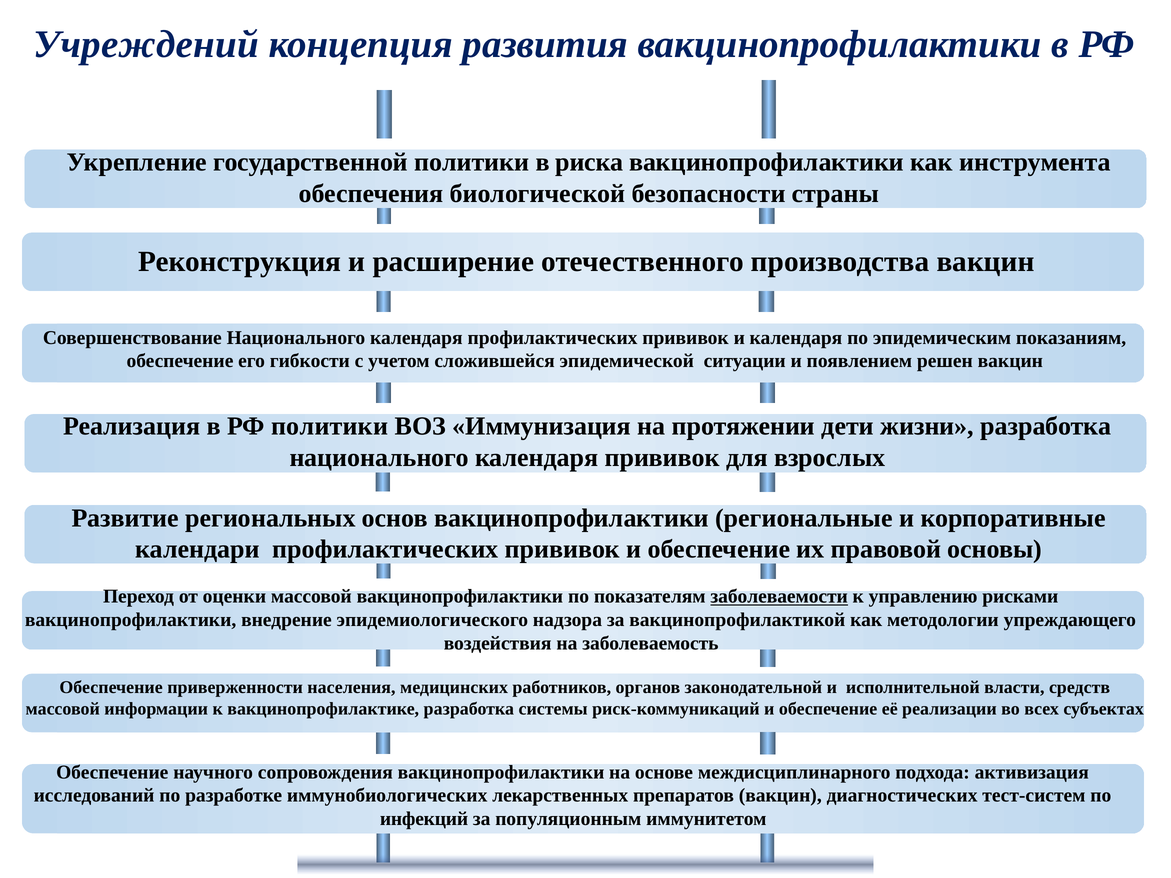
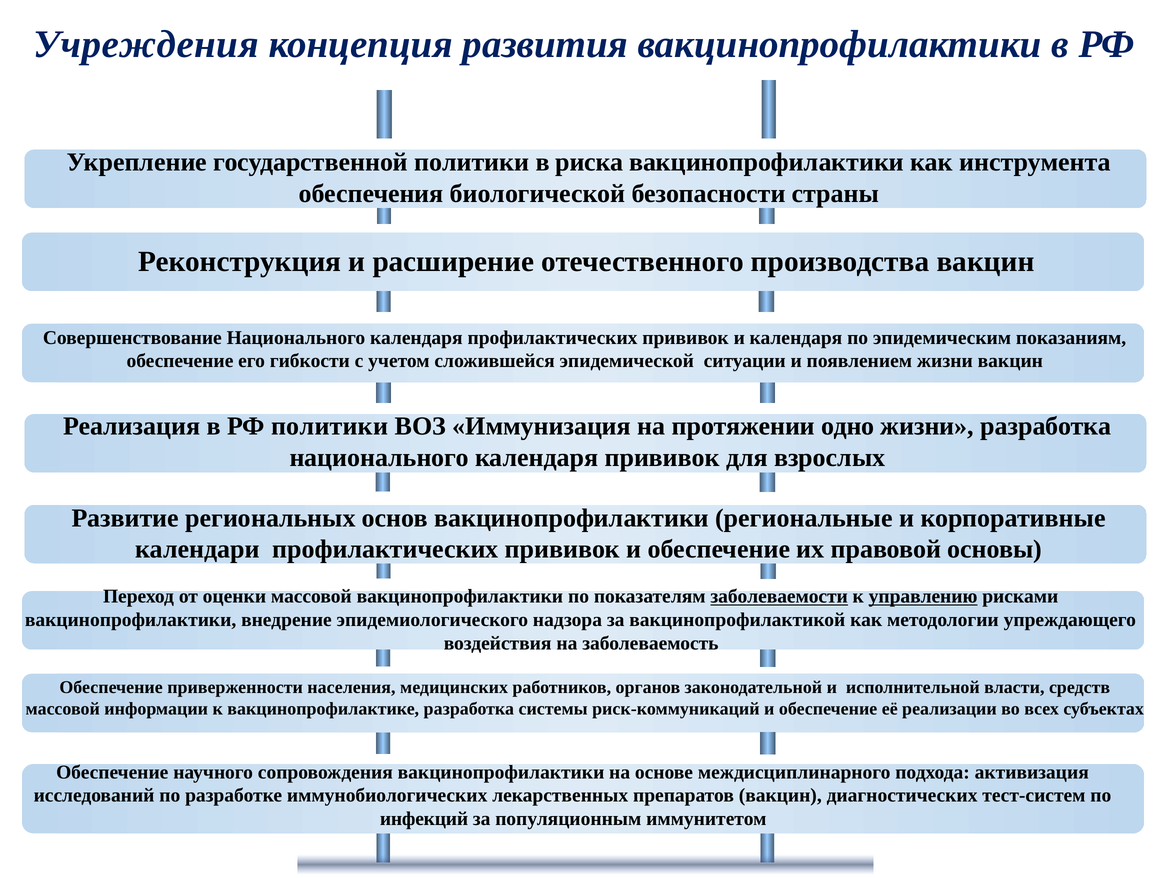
Учреждений: Учреждений -> Учреждения (146, 45)
появлением решен: решен -> жизни (945, 361)
дети: дети -> одно (848, 426)
управлению underline: none -> present (923, 597)
